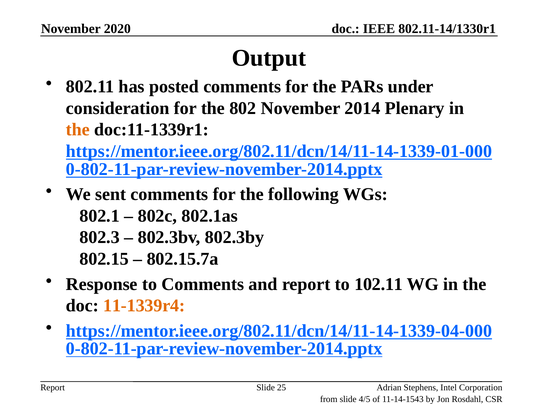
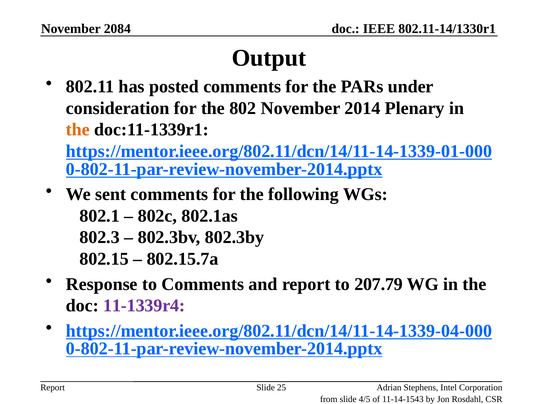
2020: 2020 -> 2084 (117, 29)
102.11: 102.11 -> 207.79 (379, 284)
11-1339r4 colour: orange -> purple (144, 305)
